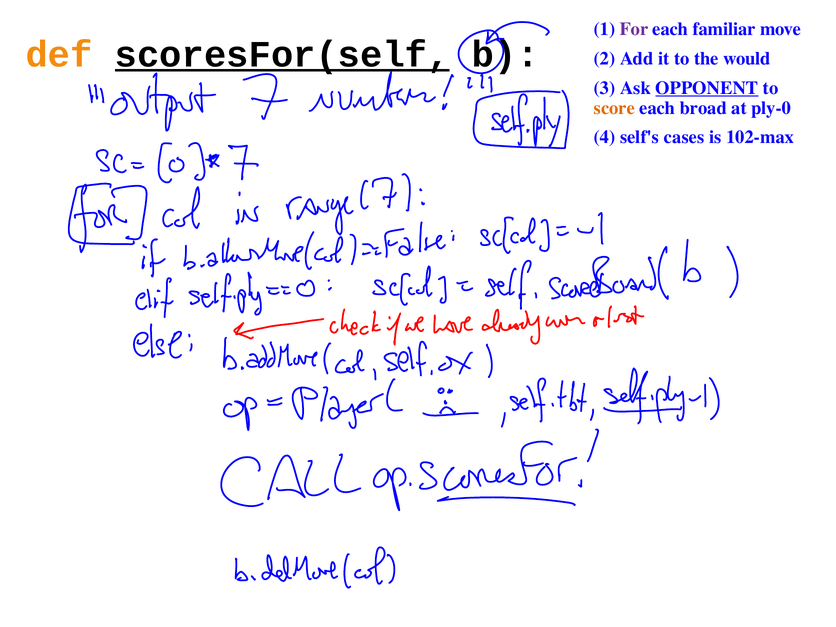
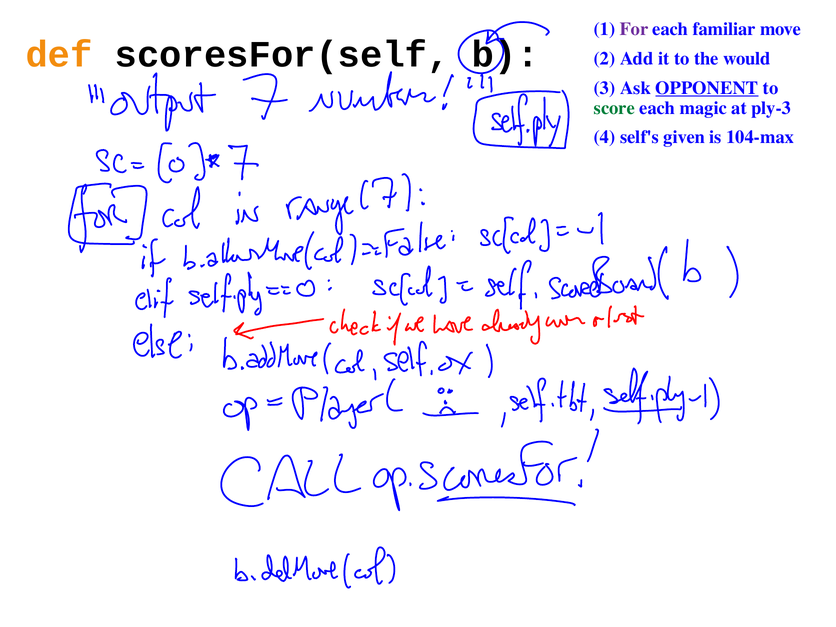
scoresFor(self underline: present -> none (282, 54)
score colour: orange -> green (614, 108)
broad: broad -> magic (703, 108)
ply-0: ply-0 -> ply-3 (771, 108)
cases: cases -> given (684, 137)
102-max: 102-max -> 104-max (760, 137)
